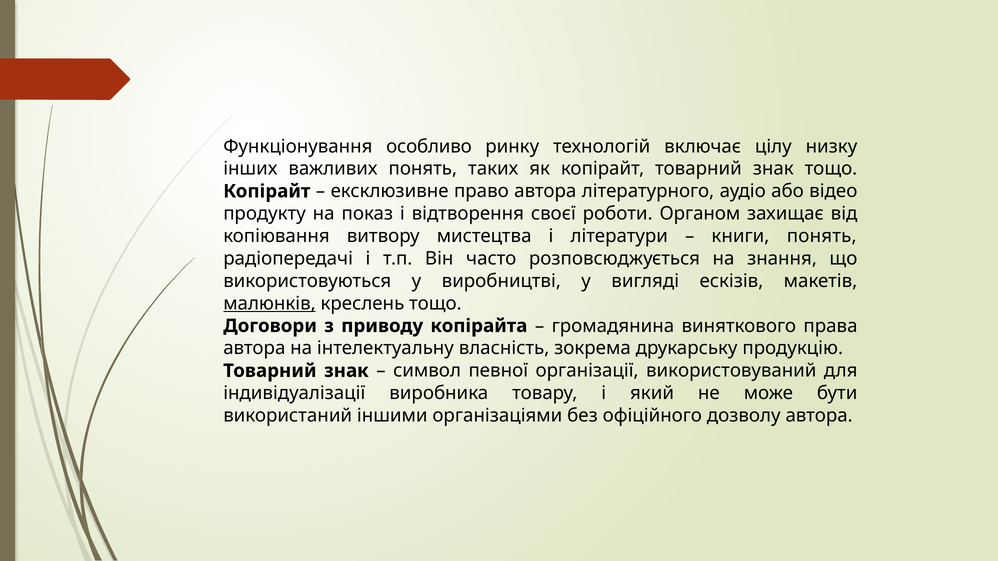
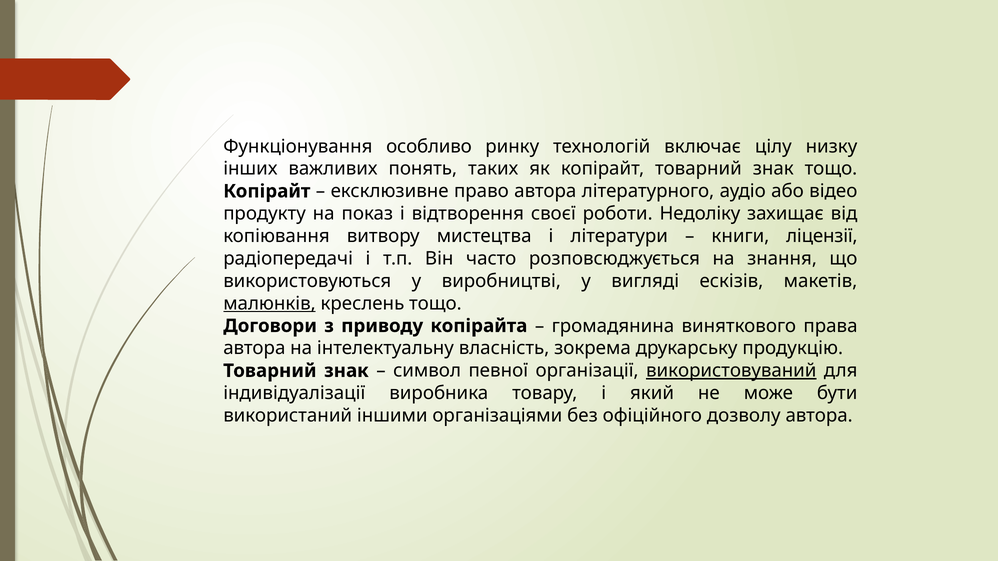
Органом: Органом -> Недоліку (700, 214)
книги понять: понять -> ліцензії (822, 236)
використовуваний underline: none -> present (731, 371)
